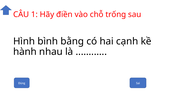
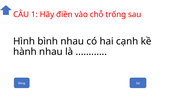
bình bằng: bằng -> nhau (72, 41)
